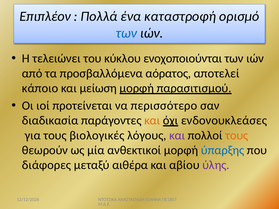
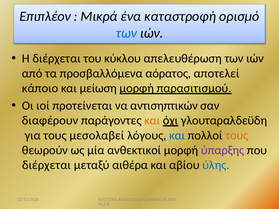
Πολλά: Πολλά -> Μικρά (99, 16)
Η τελειώνει: τελειώνει -> διέρχεται (57, 59)
ενοχοποιούνται: ενοχοποιούνται -> απελευθέρωση (183, 59)
περισσότερο: περισσότερο -> αντισηπτικών (164, 106)
διαδικασία: διαδικασία -> διαφέρουν (50, 121)
ενδονουκλεάσες: ενδονουκλεάσες -> γλουταραλδεϋδη (224, 121)
βιολογικές: βιολογικές -> μεσολαβεί (97, 135)
και colour: purple -> blue (177, 135)
ύπαρξης colour: blue -> purple (223, 150)
διάφορες: διάφορες -> διέρχεται (47, 165)
ύλης colour: purple -> blue (216, 165)
